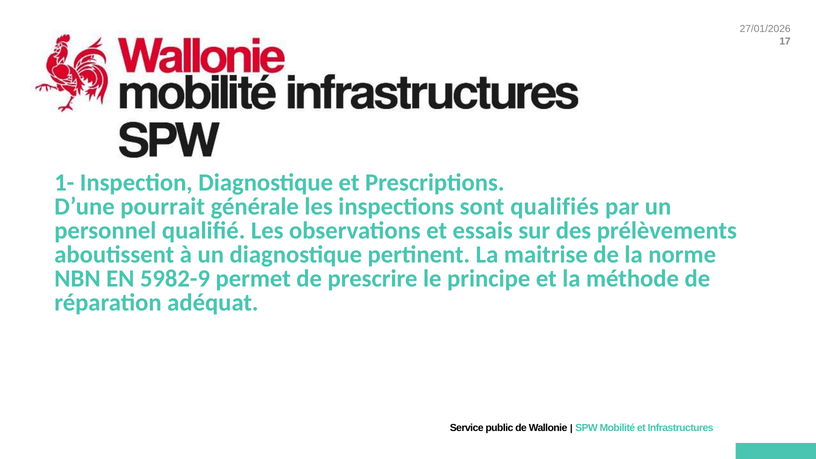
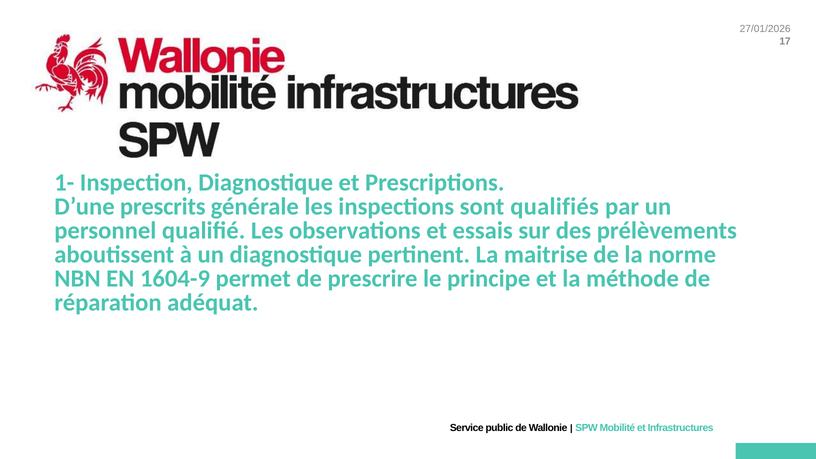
pourrait: pourrait -> prescrits (163, 207)
5982-9: 5982-9 -> 1604-9 (175, 279)
